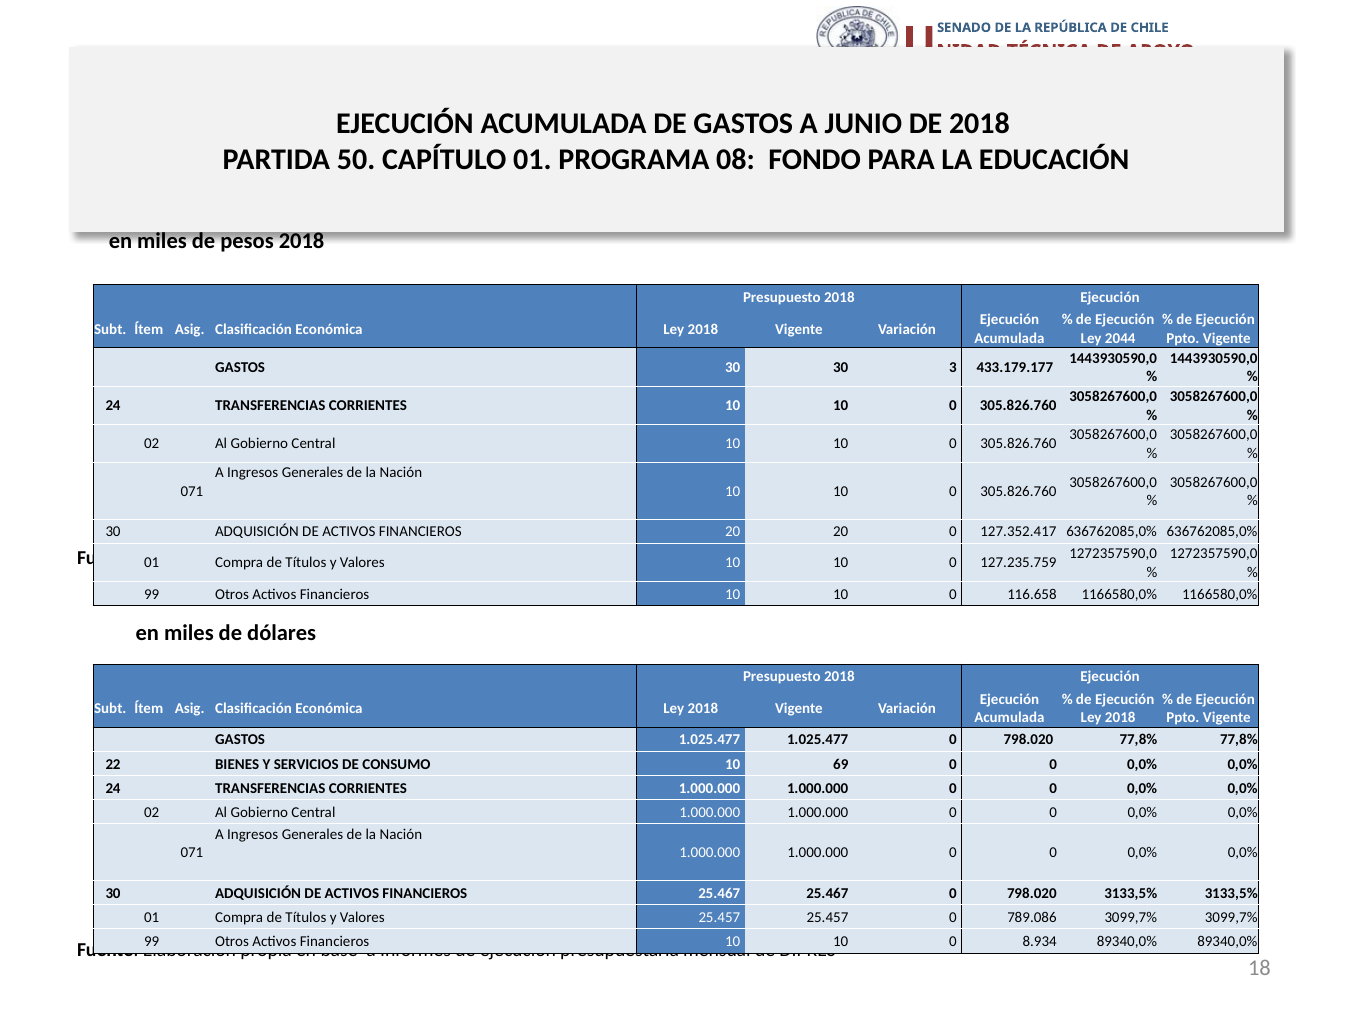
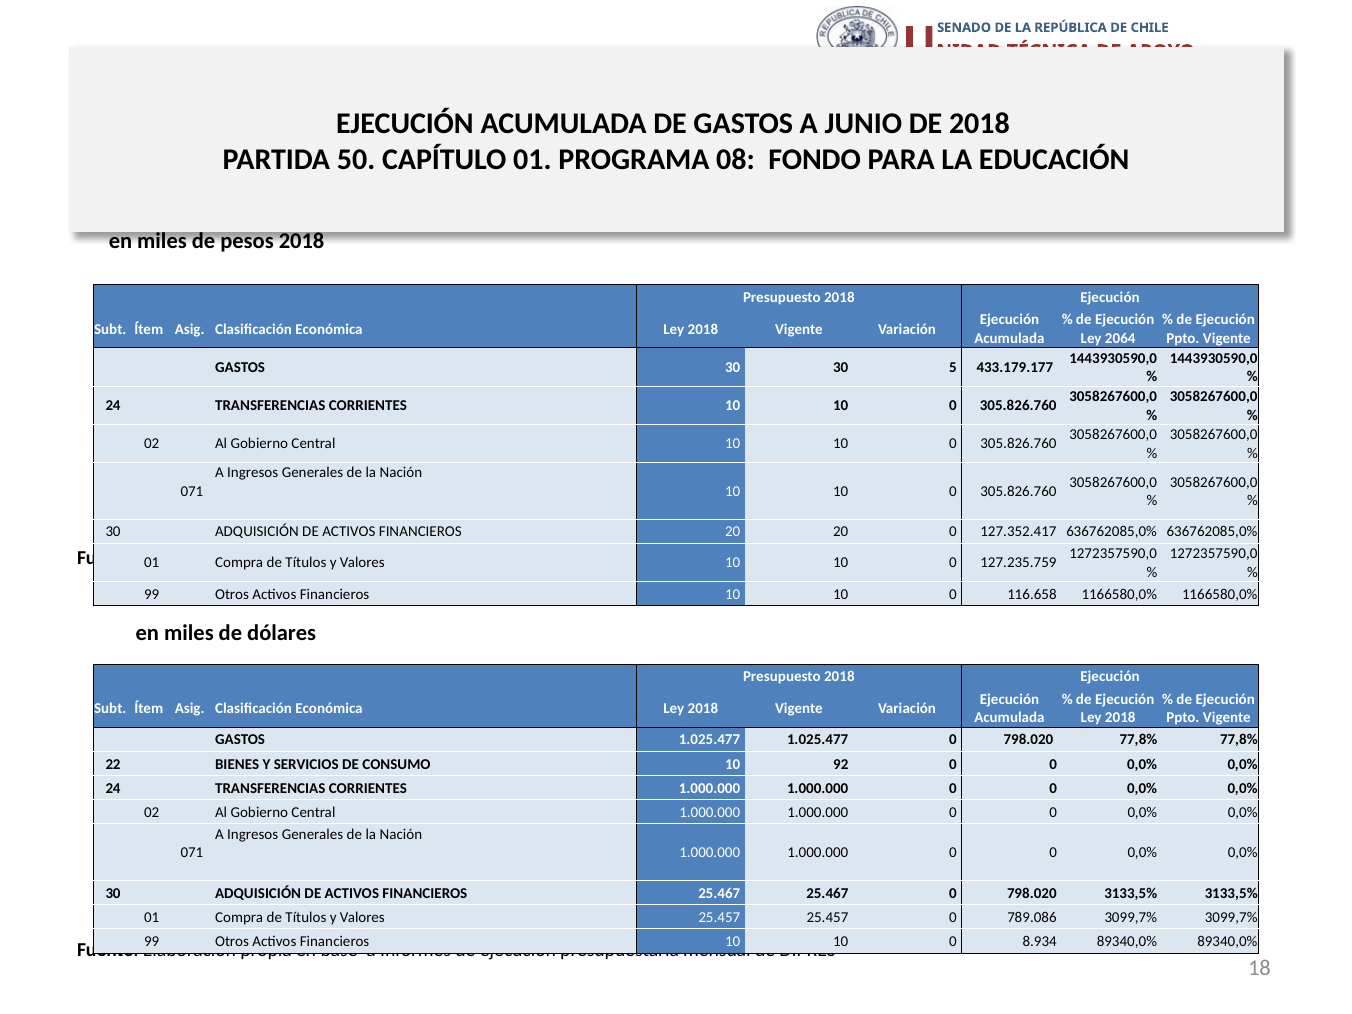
2044: 2044 -> 2064 (1120, 338)
3: 3 -> 5 (953, 368)
69: 69 -> 92 (841, 764)
